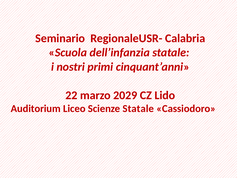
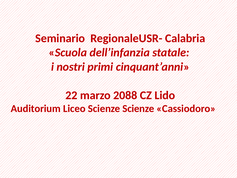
2029: 2029 -> 2088 (125, 95)
Scienze Statale: Statale -> Scienze (138, 108)
